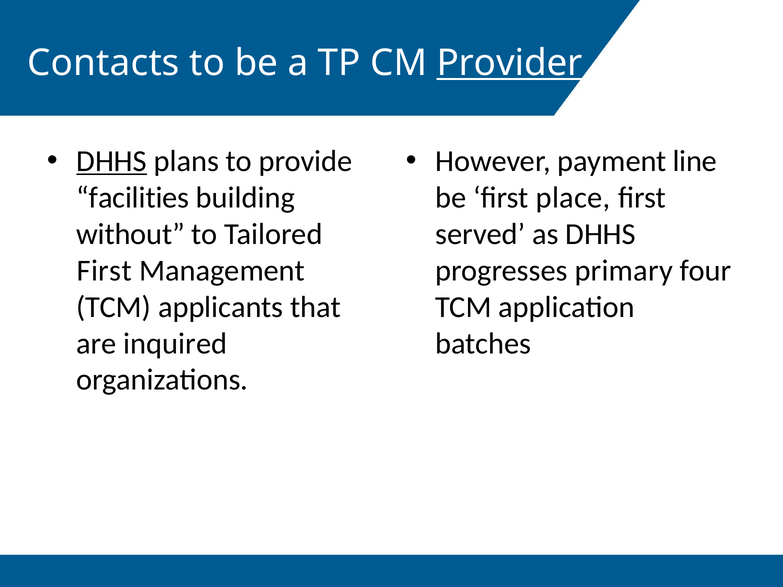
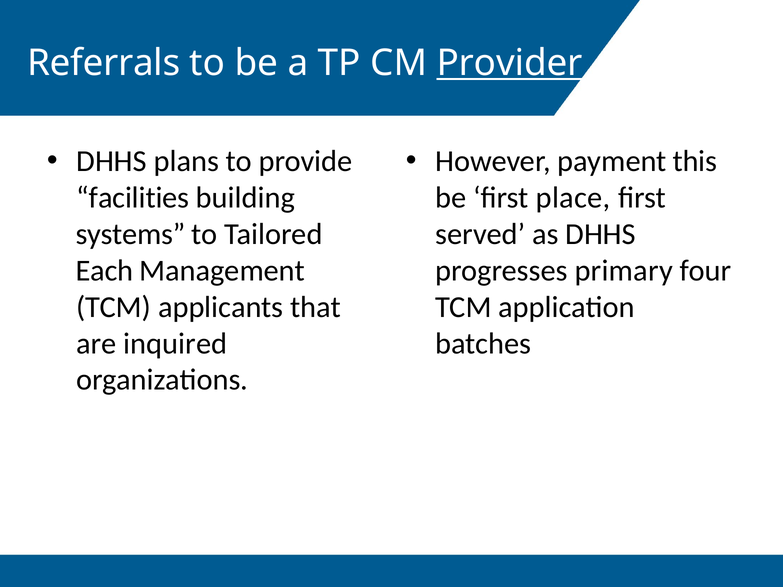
Contacts: Contacts -> Referrals (104, 63)
DHHS underline: present -> none (112, 161)
line: line -> this (695, 161)
without: without -> systems (131, 234)
First: First -> Each (105, 271)
